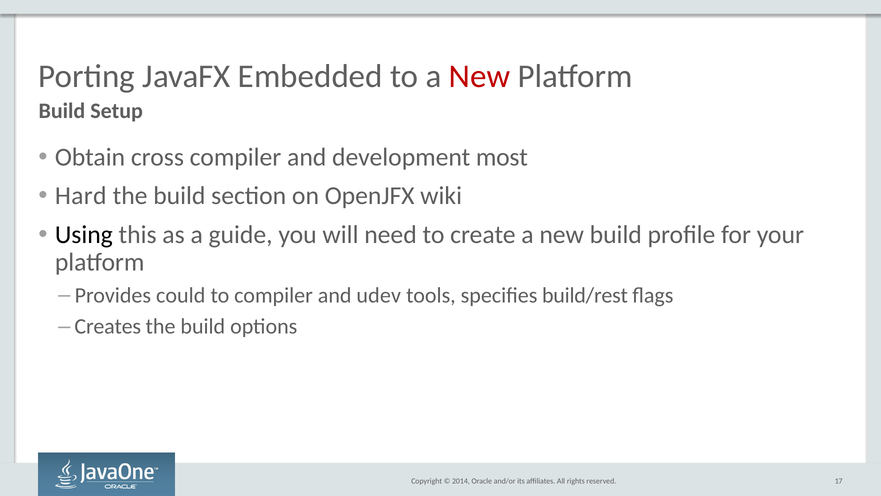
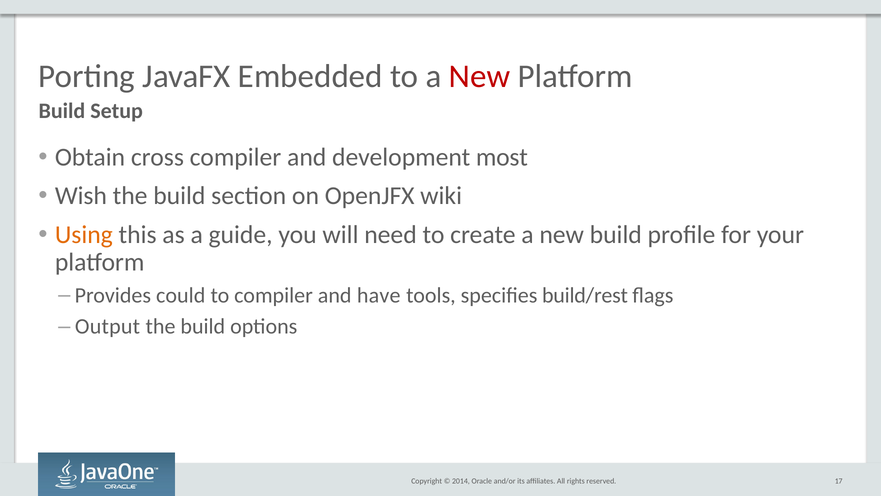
Hard: Hard -> Wish (81, 196)
Using colour: black -> orange (84, 234)
udev: udev -> have (379, 295)
Creates: Creates -> Output (108, 326)
